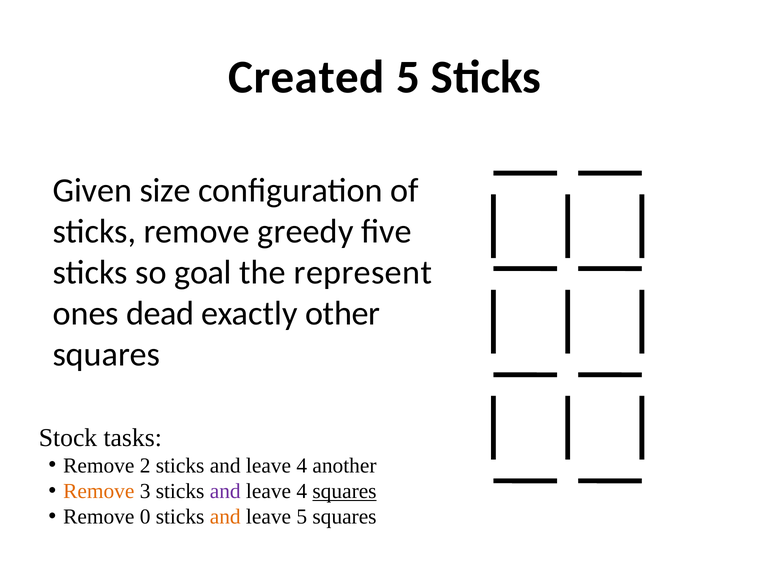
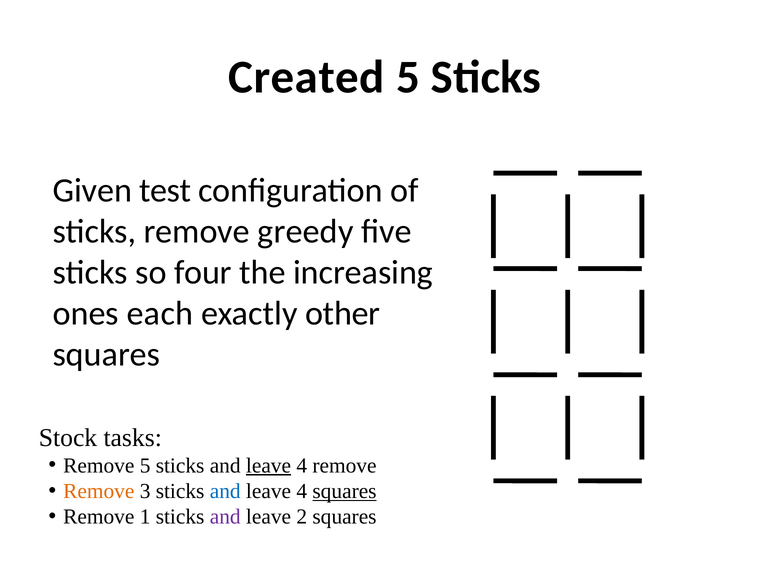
size: size -> test (165, 190)
goal: goal -> four (203, 272)
represent: represent -> increasing (363, 272)
dead: dead -> each (160, 313)
Remove 2: 2 -> 5 (145, 465)
leave underline: none -> present (269, 465)
4 another: another -> remove (344, 465)
and colour: purple -> blue (225, 491)
0: 0 -> 1 (145, 517)
and colour: orange -> purple (225, 517)
leave 5: 5 -> 2 (302, 517)
